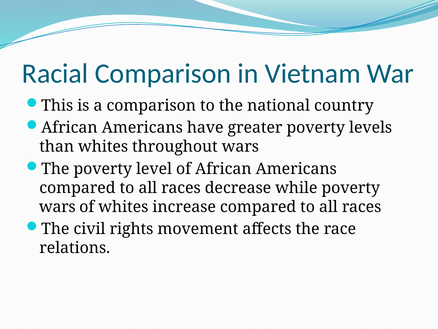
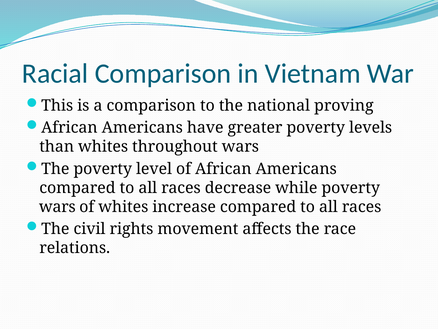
country: country -> proving (344, 105)
